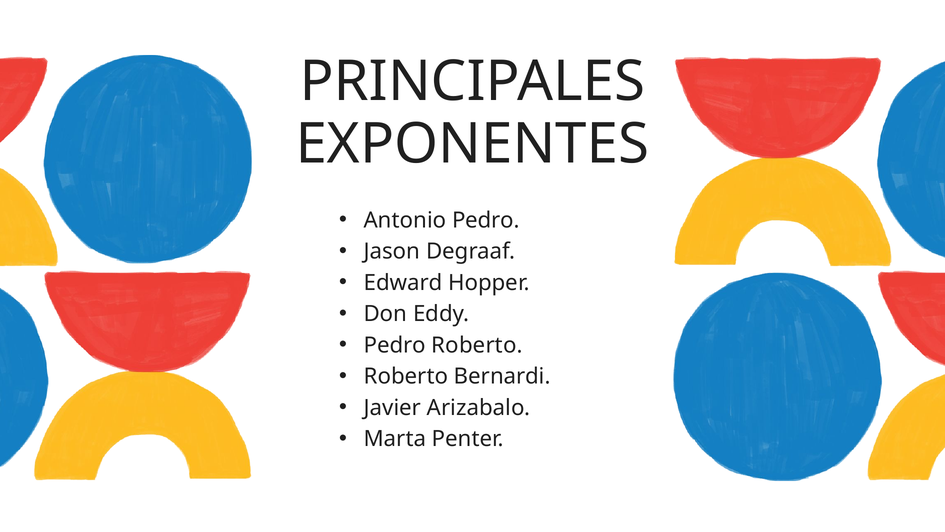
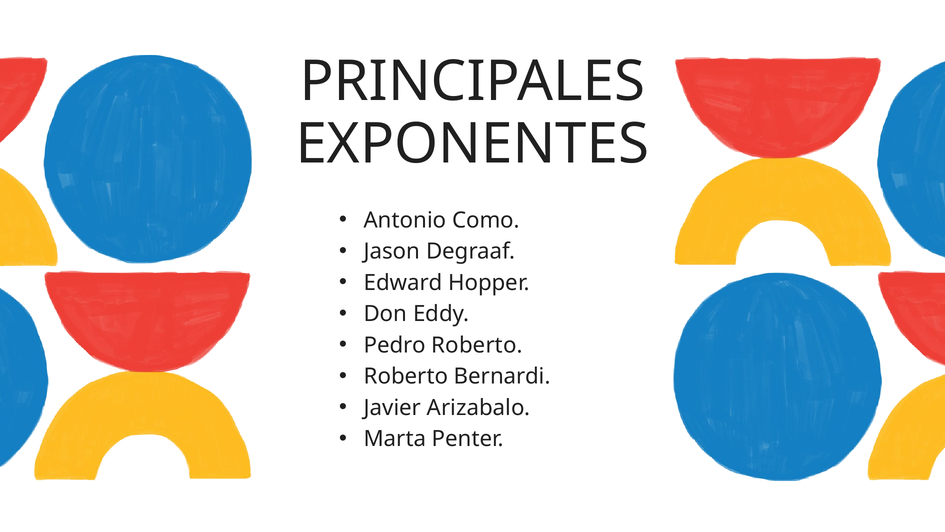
Antonio Pedro: Pedro -> Como (486, 220)
